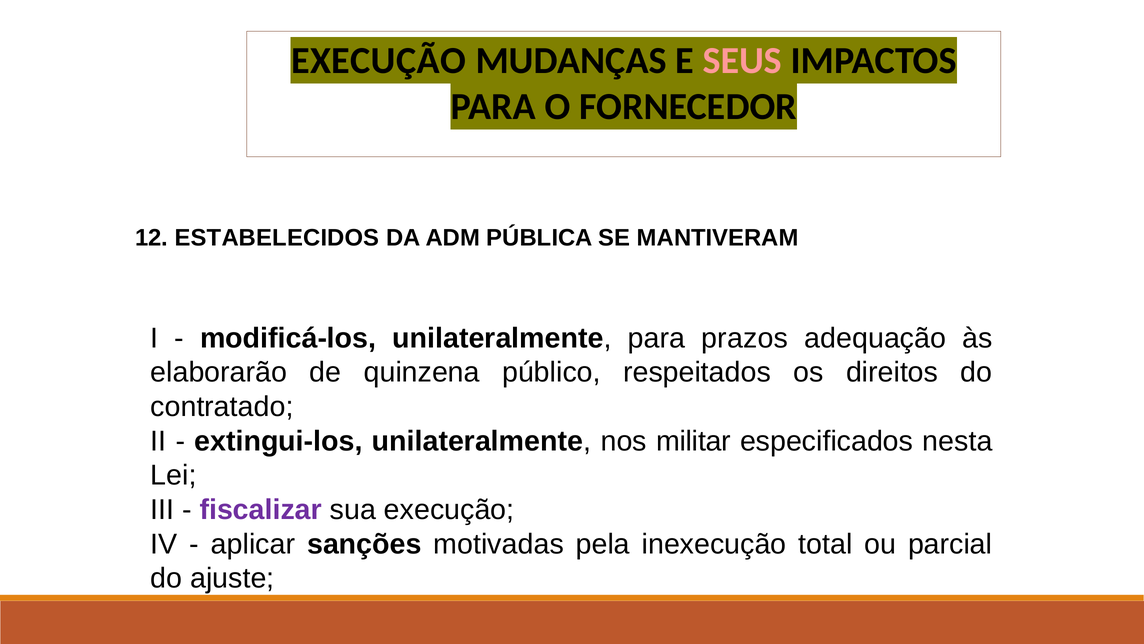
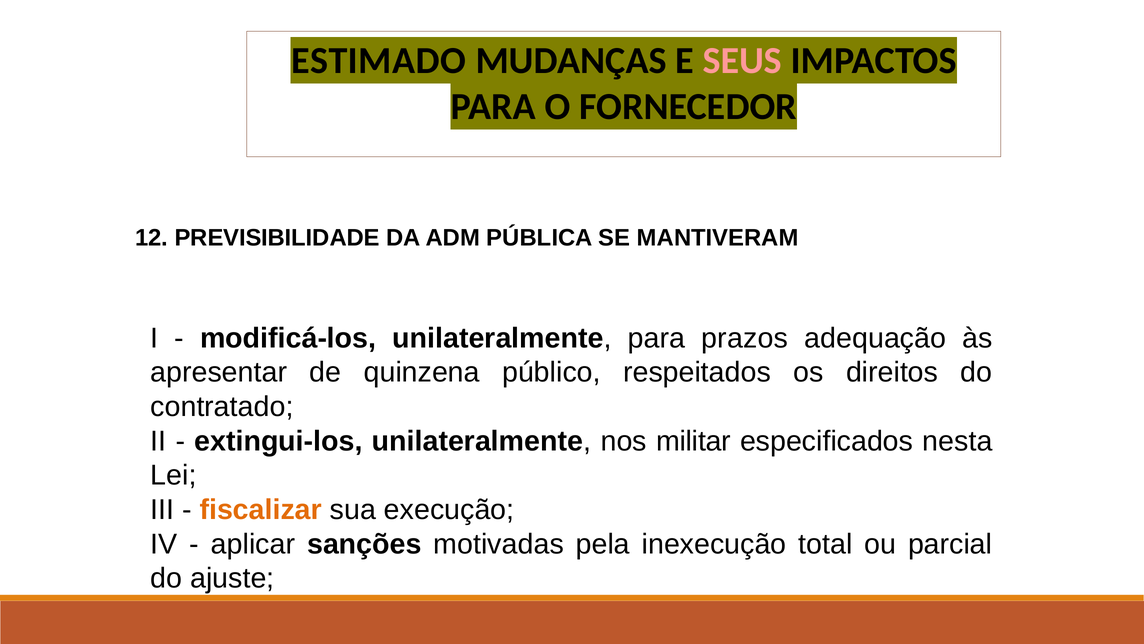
EXECUÇÃO: EXECUÇÃO -> ESTIMADO (379, 61)
ESTABELECIDOS: ESTABELECIDOS -> PREVISIBILIDADE (277, 238)
elaborarão: elaborarão -> apresentar (219, 372)
fiscalizar colour: purple -> orange (261, 509)
